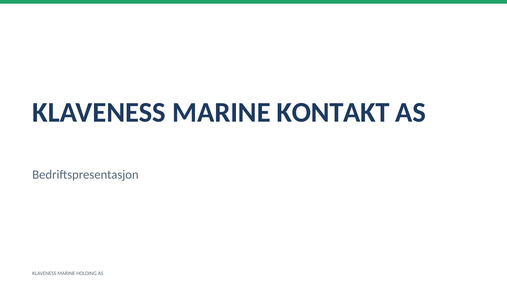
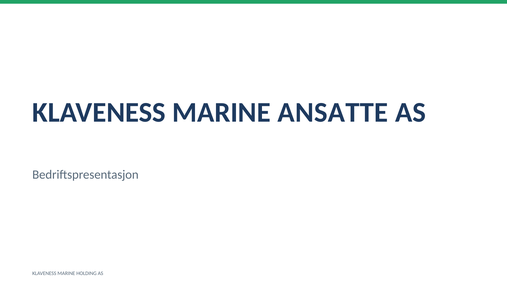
KONTAKT: KONTAKT -> ANSATTE (333, 112)
